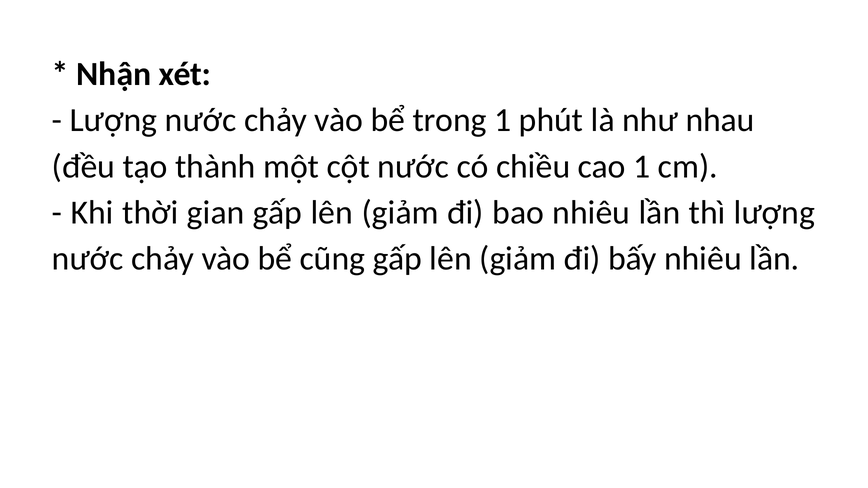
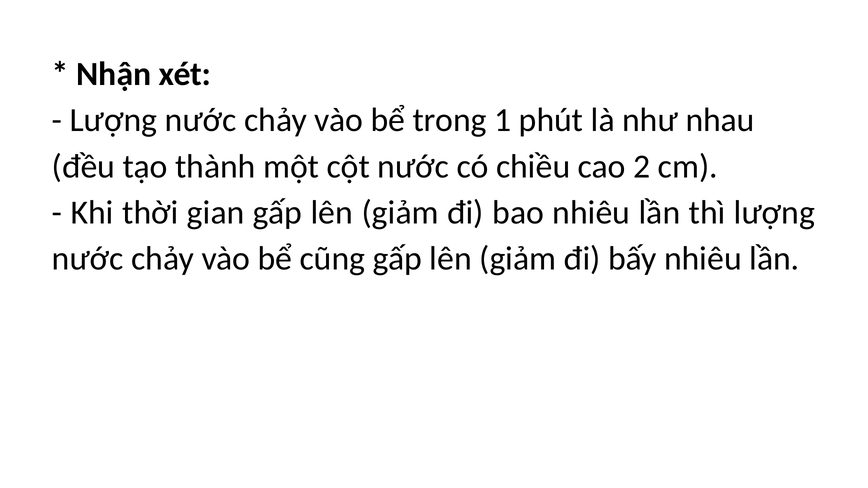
cao 1: 1 -> 2 (642, 167)
